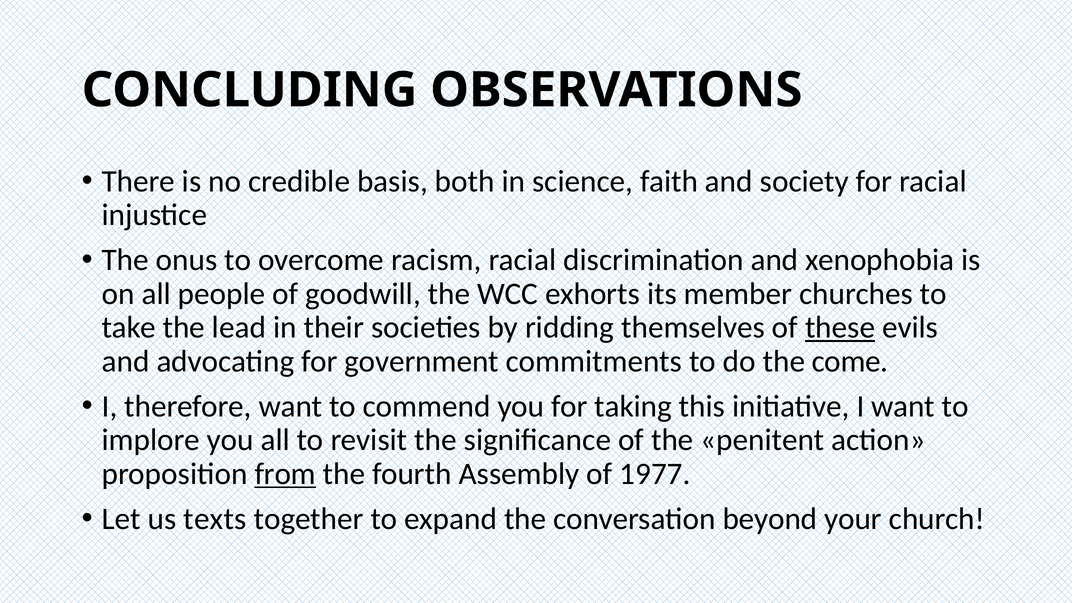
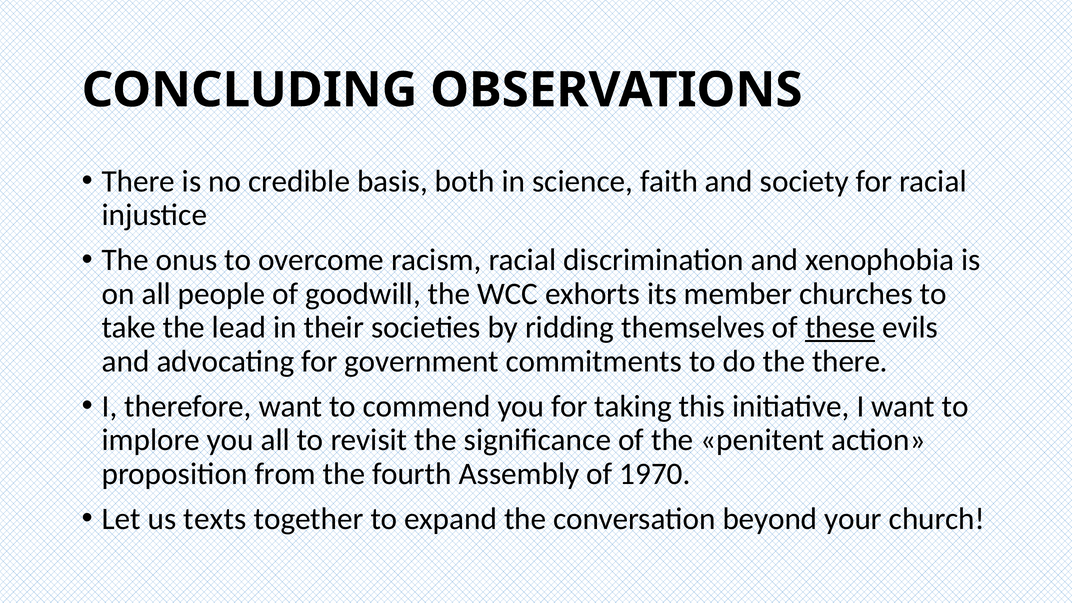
the come: come -> there (850, 361)
from underline: present -> none (285, 474)
1977: 1977 -> 1970 (655, 474)
